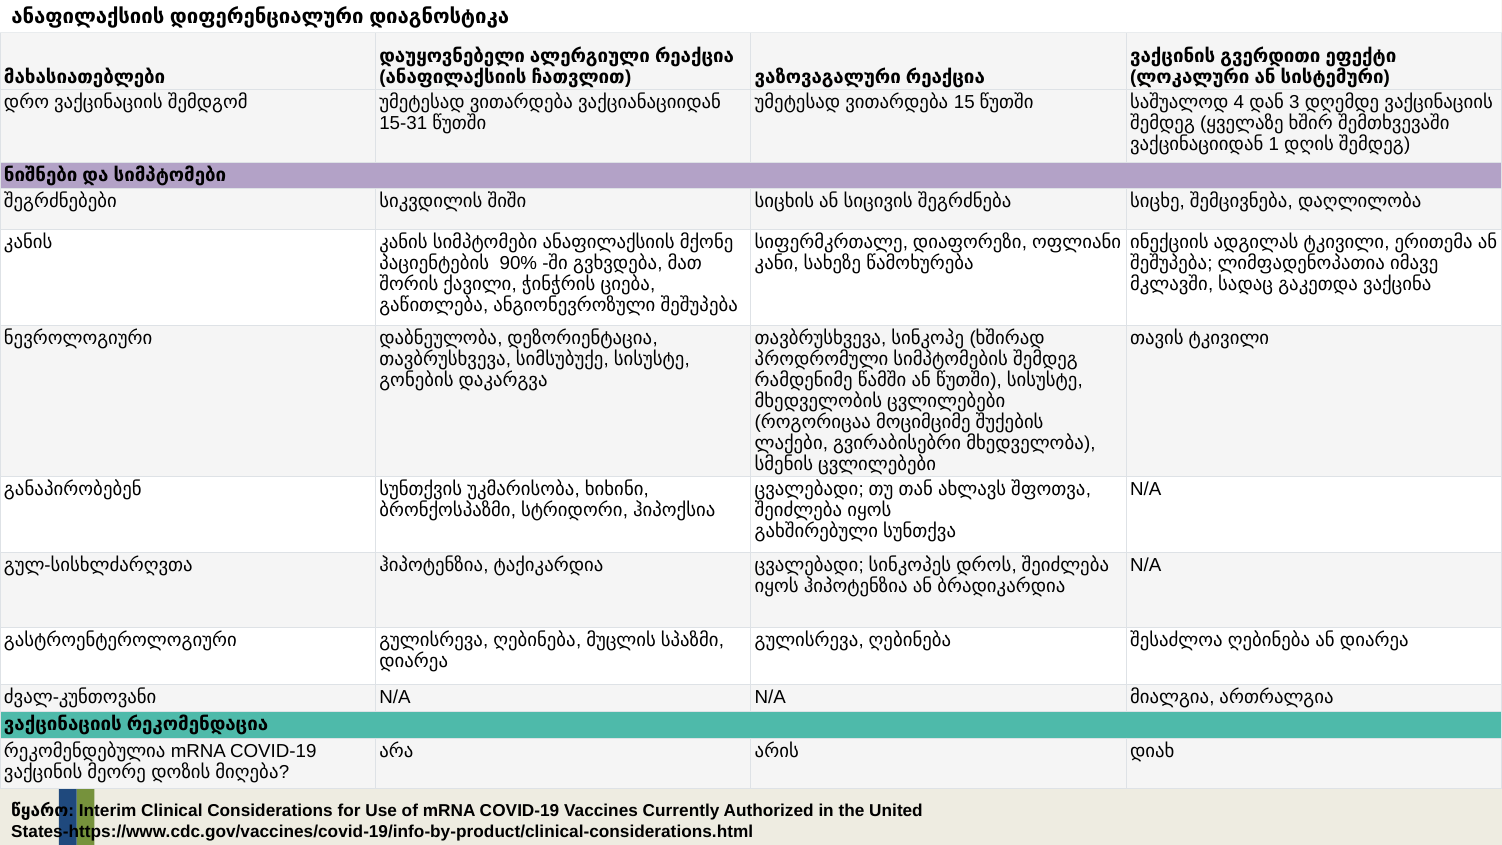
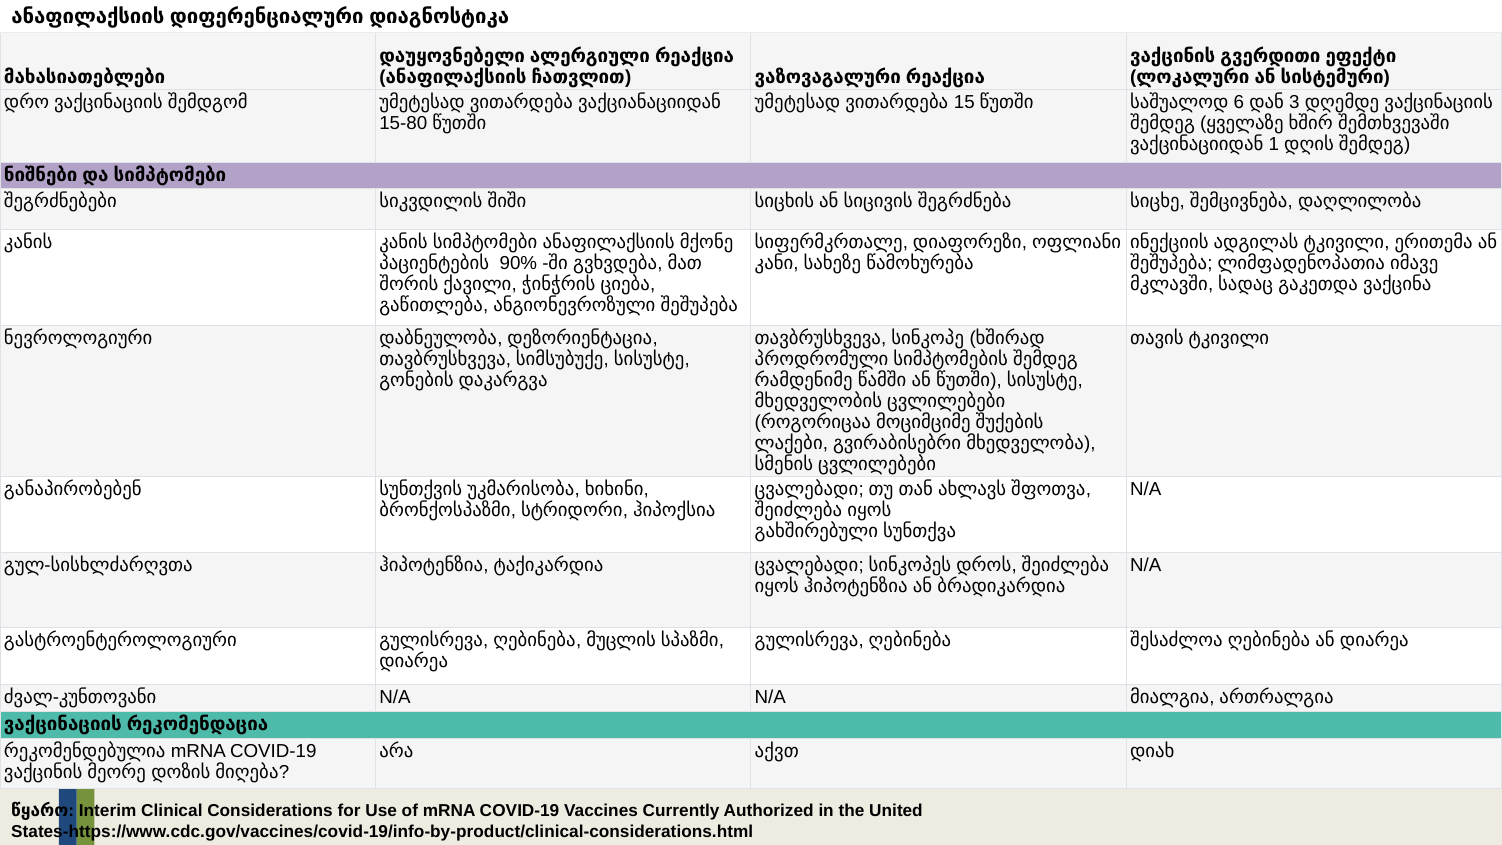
4: 4 -> 6 (1239, 103)
15-31: 15-31 -> 15-80 (403, 124)
არის: არის -> აქვთ (777, 751)
